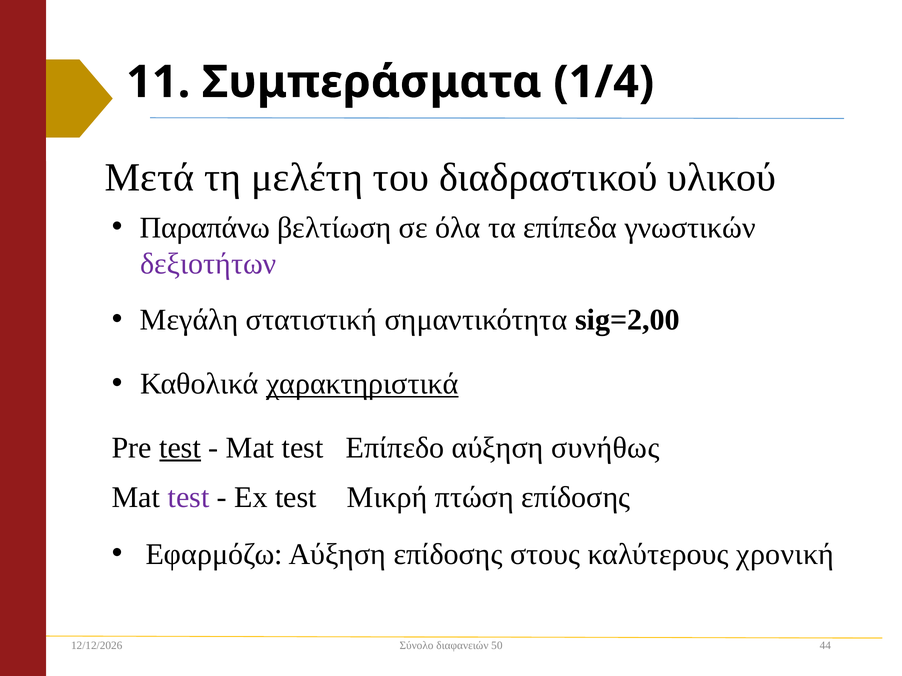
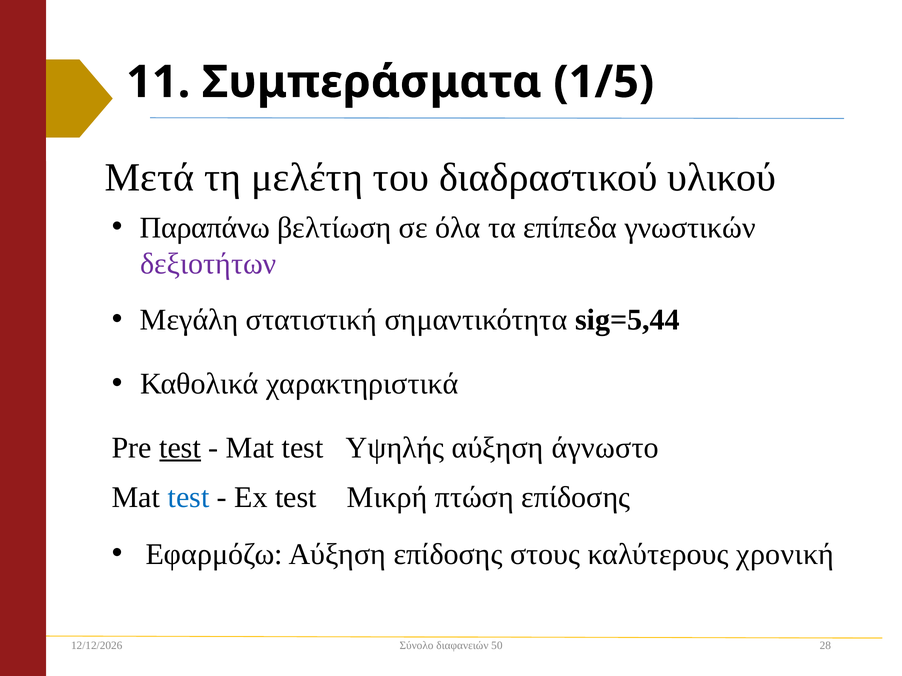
1/4: 1/4 -> 1/5 (604, 82)
sig=2,00: sig=2,00 -> sig=5,44 (627, 320)
χαρακτηριστικά underline: present -> none (362, 384)
Επίπεδο: Επίπεδο -> Υψηλής (395, 448)
συνήθως: συνήθως -> άγνωστο (605, 448)
test colour: purple -> blue (189, 498)
44: 44 -> 28 (825, 646)
